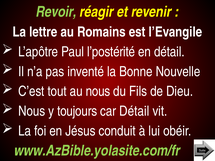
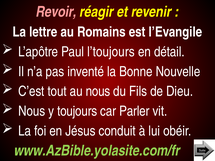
Revoir colour: light green -> pink (56, 12)
l’postérité: l’postérité -> l’toujours (111, 52)
car Détail: Détail -> Parler (134, 111)
